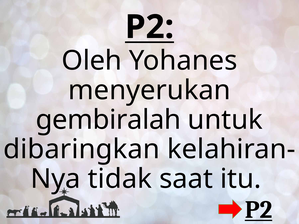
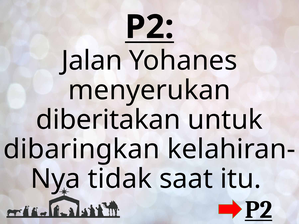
Oleh: Oleh -> Jalan (92, 61)
gembiralah: gembiralah -> diberitakan (108, 120)
